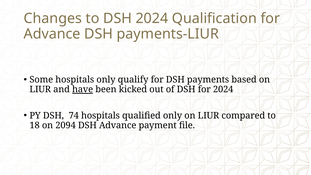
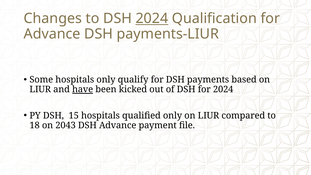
2024 underline: none -> present (152, 18)
74: 74 -> 15 (74, 115)
2094: 2094 -> 2043 (66, 125)
